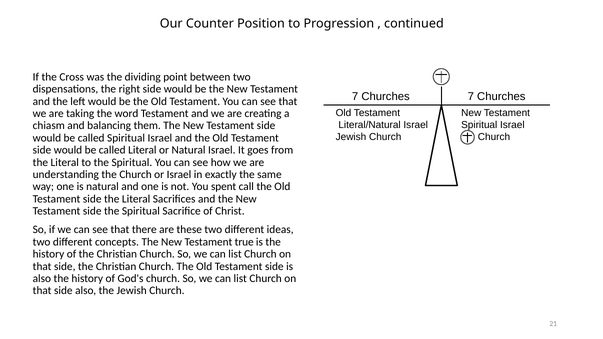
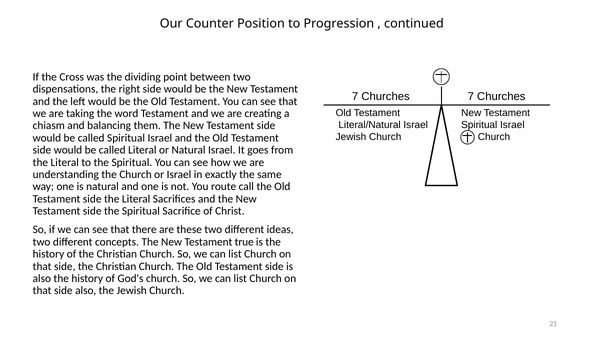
spent: spent -> route (224, 187)
